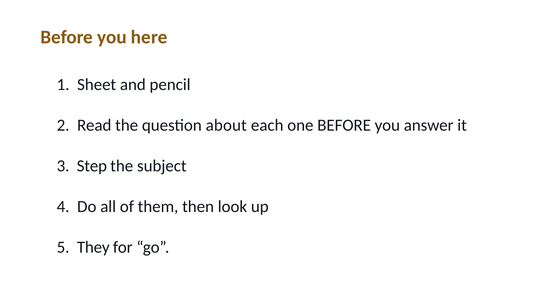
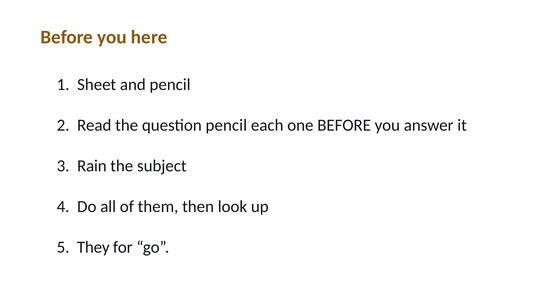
question about: about -> pencil (226, 125)
Step: Step -> Rain (92, 165)
